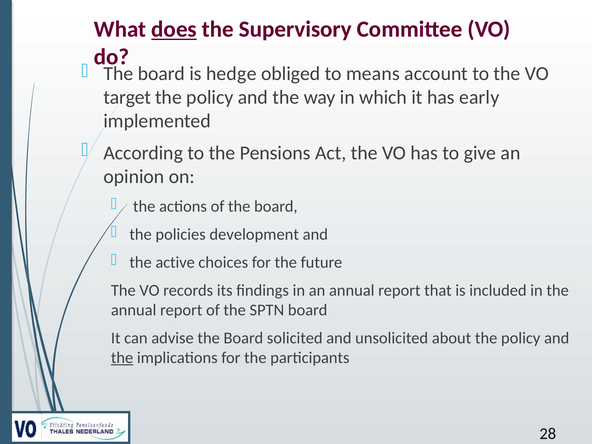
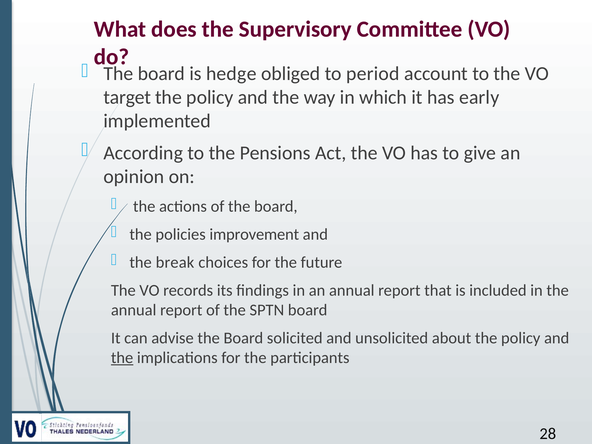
does underline: present -> none (174, 29)
means: means -> period (373, 74)
development: development -> improvement (254, 234)
active: active -> break (175, 262)
